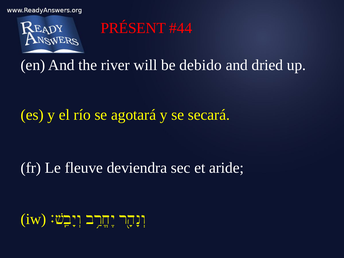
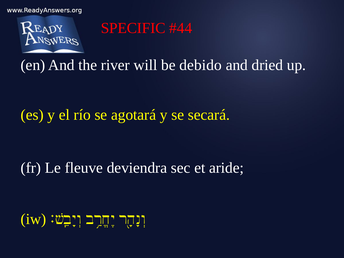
PRÉSENT: PRÉSENT -> SPECIFIC (133, 28)
